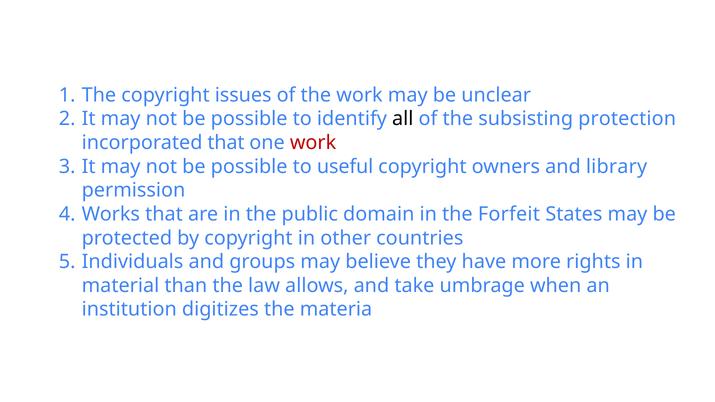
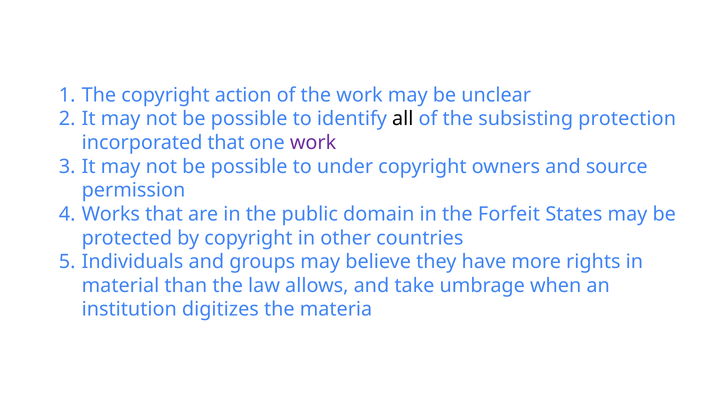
issues: issues -> action (243, 95)
work colour: red -> purple (313, 143)
useful: useful -> under (345, 167)
library: library -> source (617, 167)
